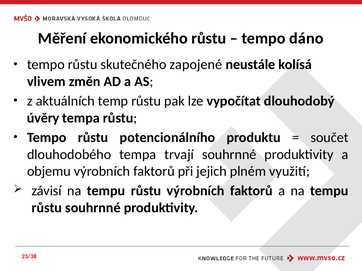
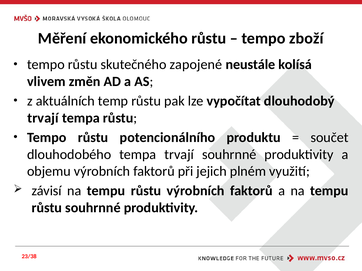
dáno: dáno -> zboží (306, 38)
úvěry: úvěry -> trvají (43, 118)
